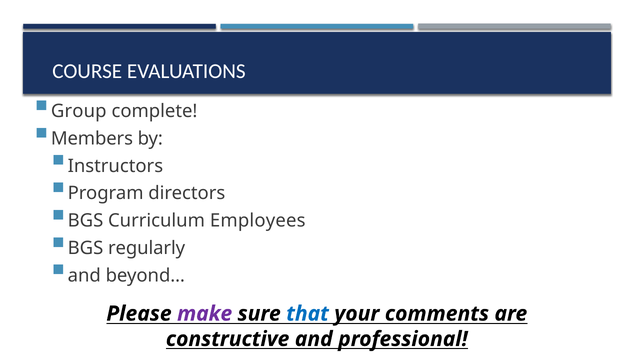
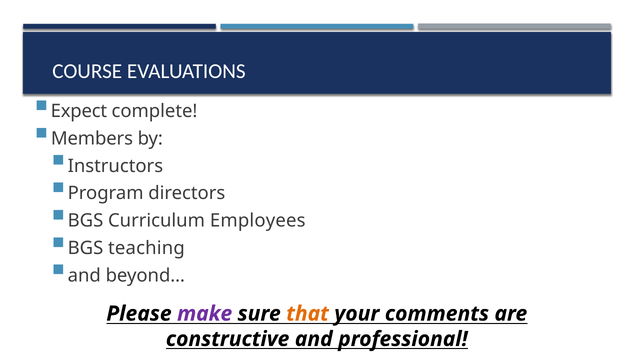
Group: Group -> Expect (79, 111)
regularly: regularly -> teaching (146, 248)
that colour: blue -> orange (308, 313)
